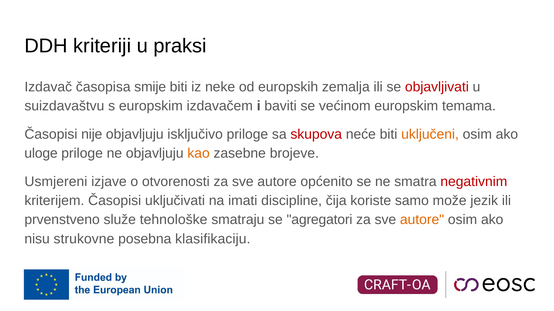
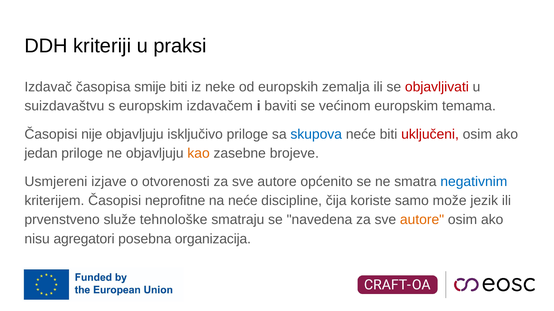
skupova colour: red -> blue (316, 135)
uključeni colour: orange -> red (430, 135)
uloge: uloge -> jedan (41, 154)
negativnim colour: red -> blue (474, 182)
uključivati: uključivati -> neprofitne (175, 201)
na imati: imati -> neće (243, 201)
agregatori: agregatori -> navedena (319, 220)
strukovne: strukovne -> agregatori (84, 239)
klasifikaciju: klasifikaciju -> organizacija (213, 239)
